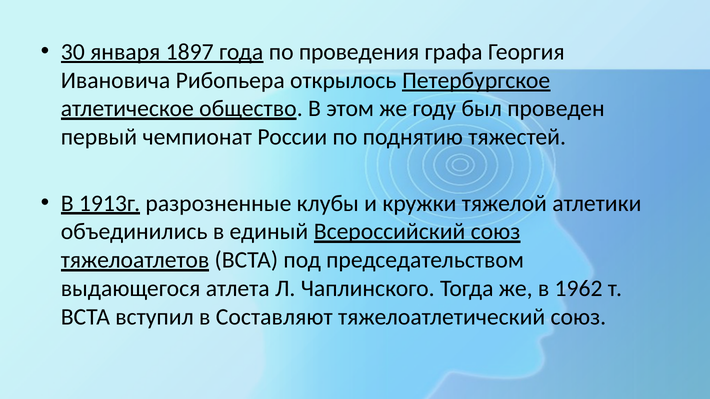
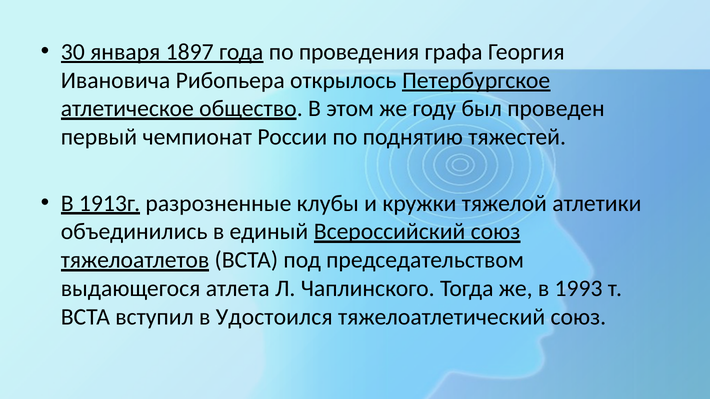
1962: 1962 -> 1993 (579, 289)
Составляют: Составляют -> Удостоился (274, 317)
